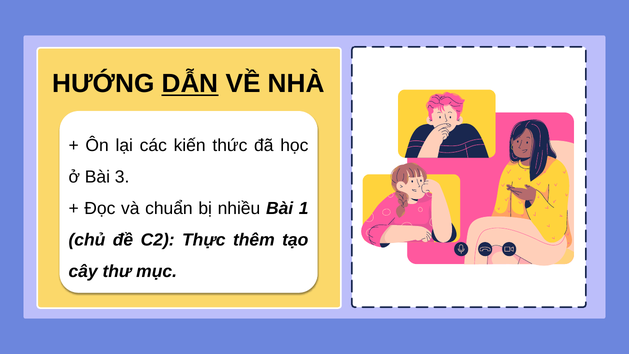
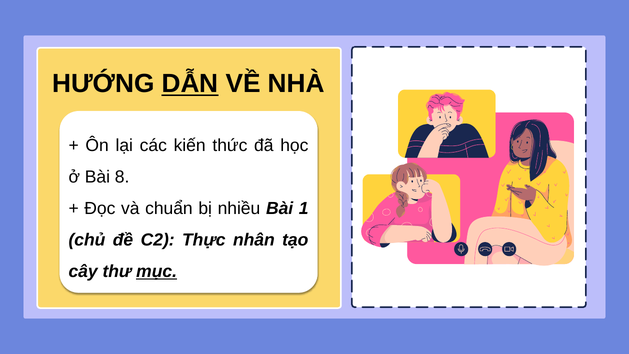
3: 3 -> 8 (122, 177)
thêm: thêm -> nhân (254, 240)
mục underline: none -> present (157, 271)
